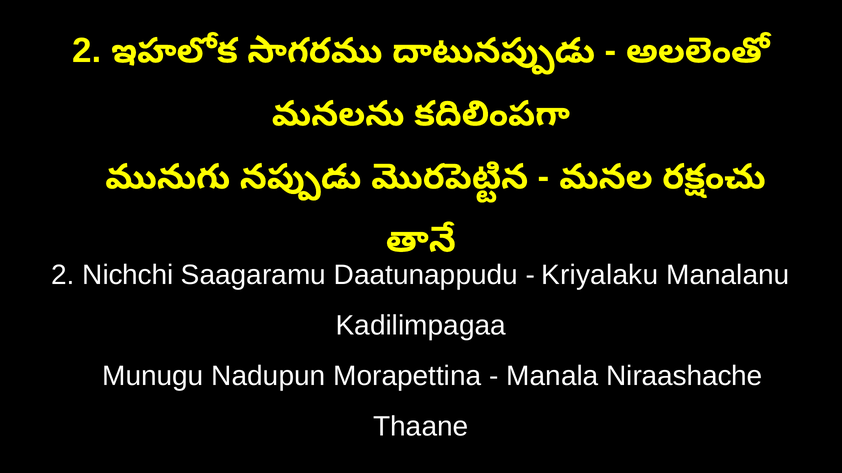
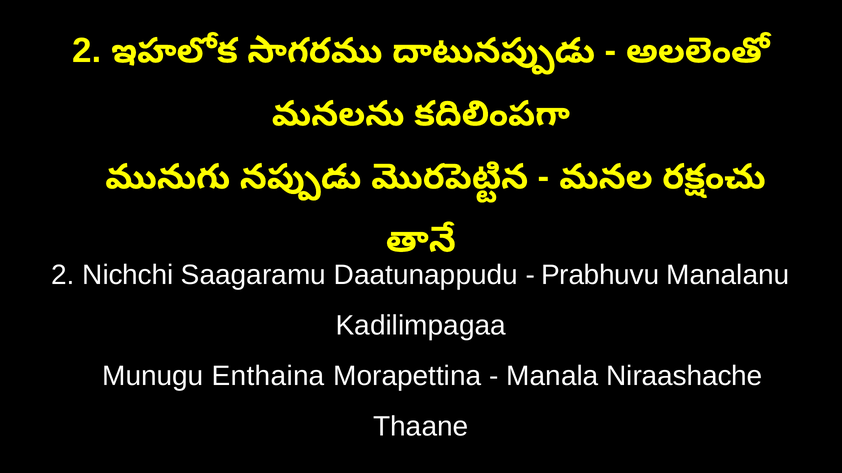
Kriyalaku: Kriyalaku -> Prabhuvu (600, 276)
Nadupun: Nadupun -> Enthaina (268, 377)
